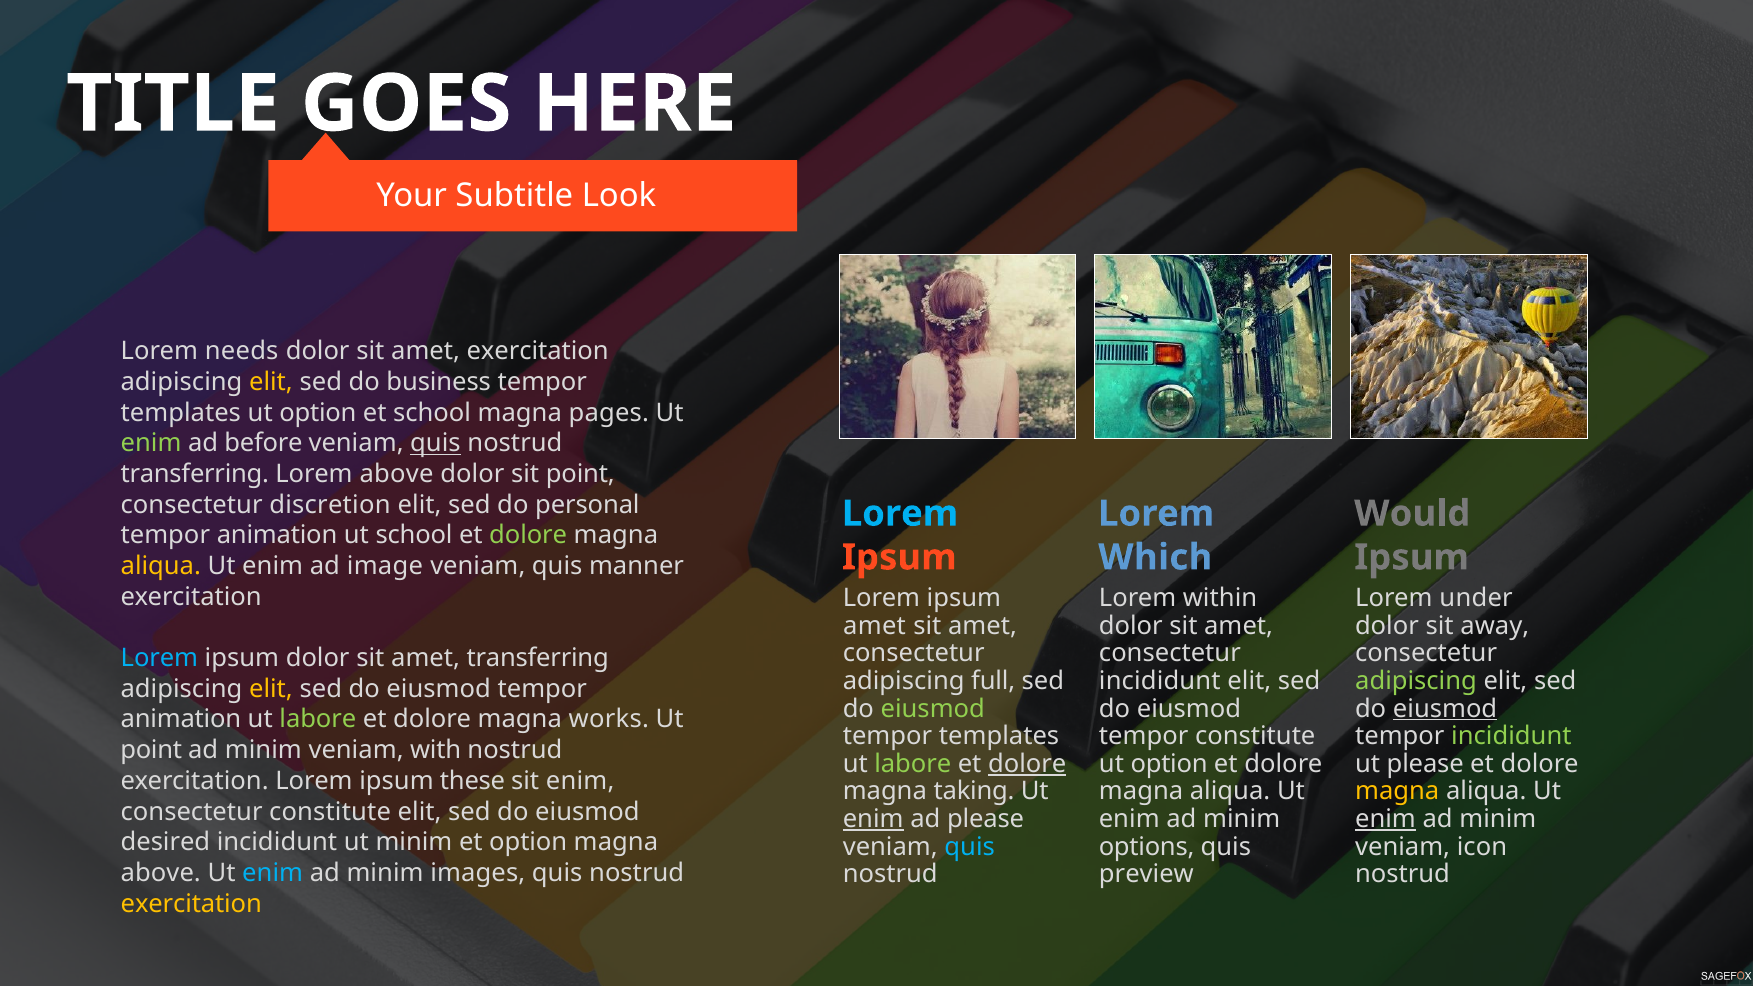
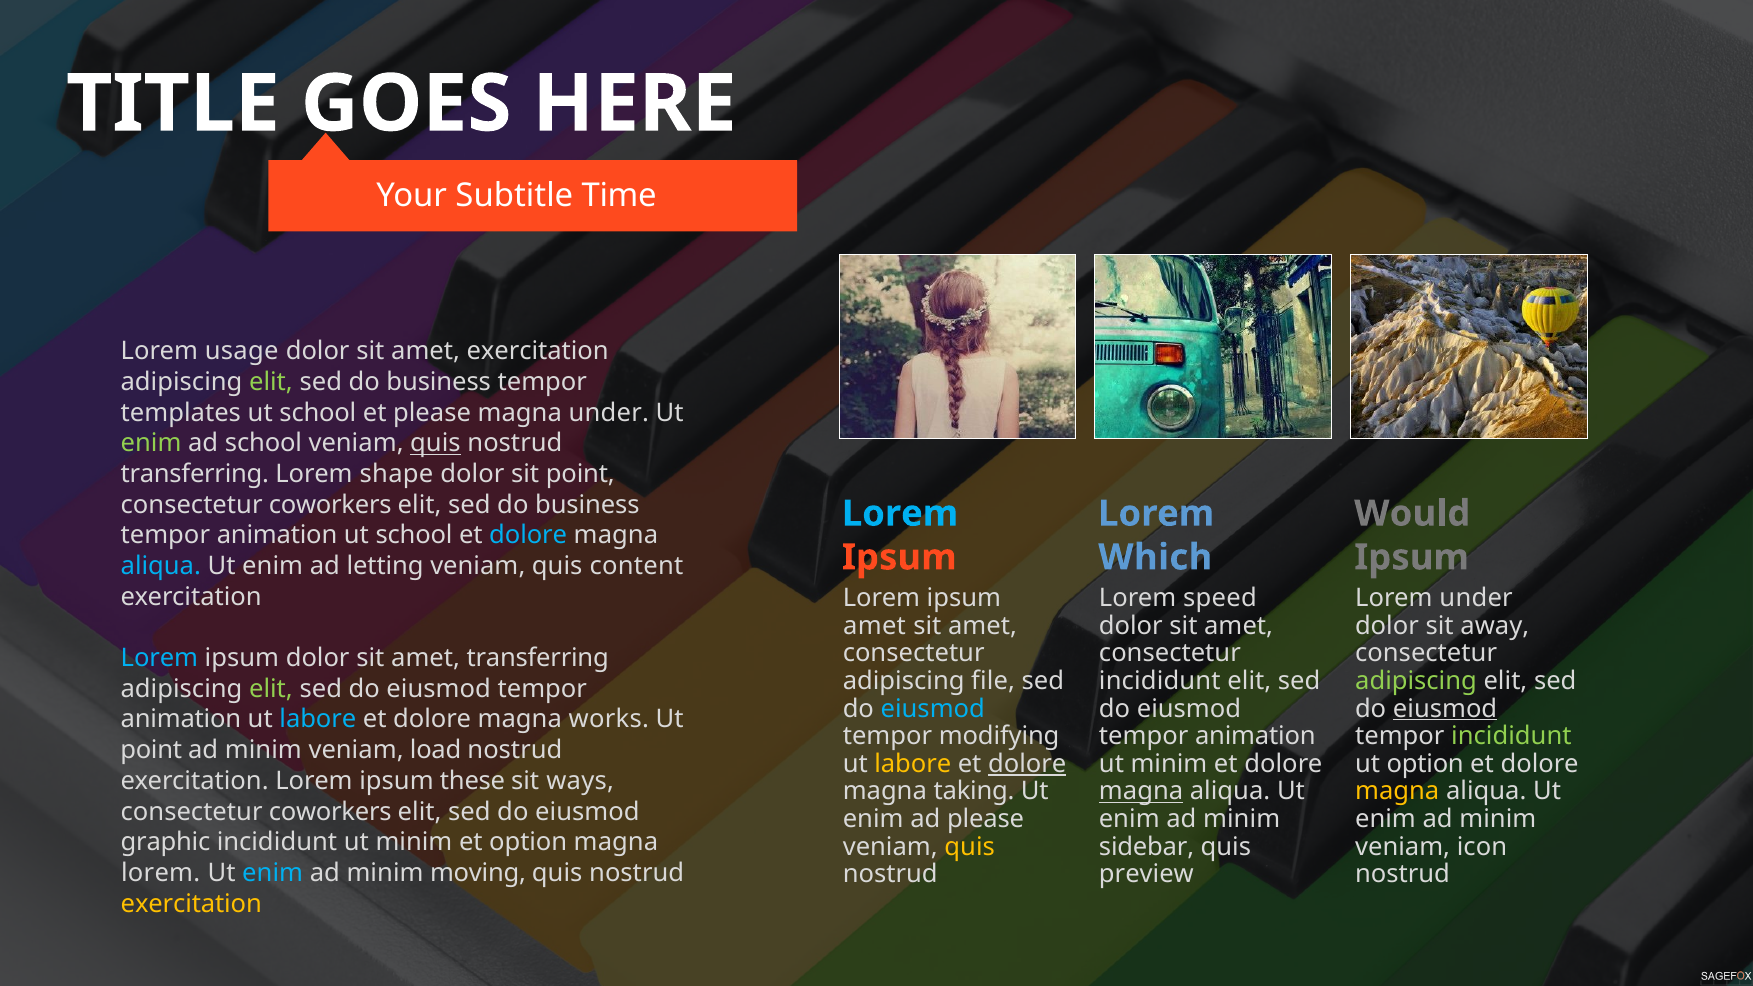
Look: Look -> Time (619, 196)
needs: needs -> usage (242, 351)
elit colour: yellow -> light green (271, 382)
option: option -> school (318, 413)
et school: school -> please (432, 413)
magna pages: pages -> under (609, 413)
ad before: before -> school (263, 443)
Lorem above: above -> shape (396, 474)
discretion: discretion -> coworkers (330, 505)
personal: personal -> business (587, 505)
dolore colour: light green -> light blue (528, 535)
aliqua colour: yellow -> light blue (161, 566)
image: image -> letting (385, 566)
manner: manner -> content (636, 566)
within: within -> speed (1220, 598)
full: full -> file (993, 681)
elit colour: yellow -> light green (271, 689)
eiusmod colour: light green -> light blue (933, 709)
labore colour: light green -> light blue (318, 720)
templates: templates -> modifying (999, 736)
constitute: constitute -> animation (1255, 736)
with: with -> load (436, 750)
labore colour: light green -> yellow (913, 764)
option: option -> minim (1169, 764)
ut please: please -> option (1425, 764)
sit enim: enim -> ways (580, 781)
magna underline: none -> present (1141, 792)
constitute: constitute -> coworkers (330, 812)
enim underline: present -> none (873, 819)
enim underline: present -> none (1386, 819)
desired: desired -> graphic (166, 842)
quis colour: light blue -> yellow (970, 847)
options: options -> sidebar (1147, 847)
above: above -> lorem (161, 873)
images: images -> moving (478, 873)
